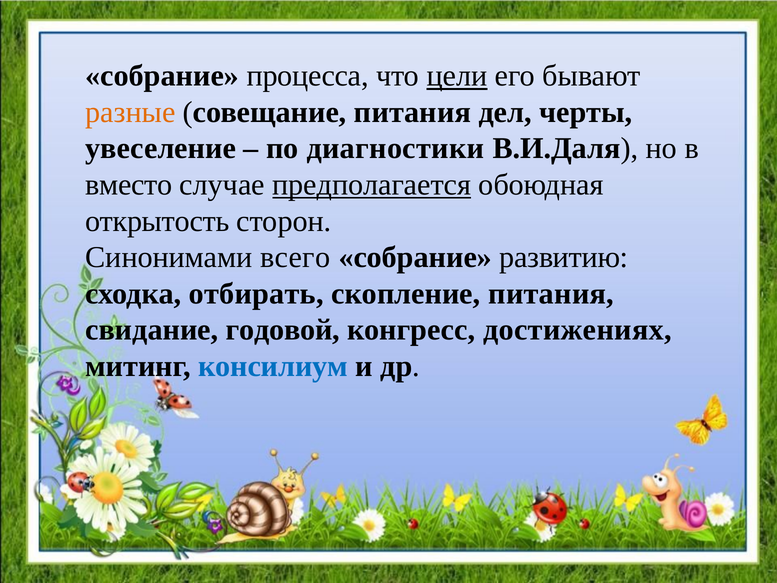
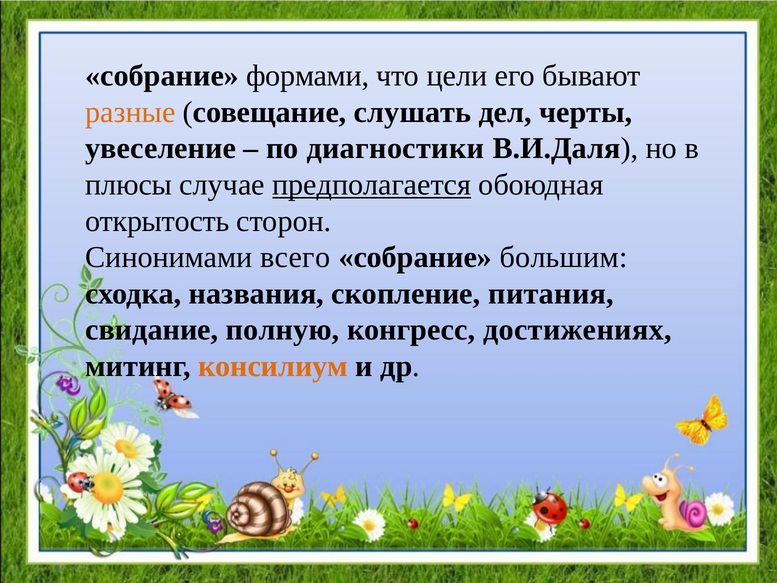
процесса: процесса -> формами (308, 76)
цели underline: present -> none (457, 76)
совещание питания: питания -> слушать (413, 112)
вместо: вместо -> плюсы (129, 185)
развитию: развитию -> большим (564, 257)
отбирать: отбирать -> названия (256, 294)
годовой: годовой -> полную (283, 330)
консилиум colour: blue -> orange (273, 366)
